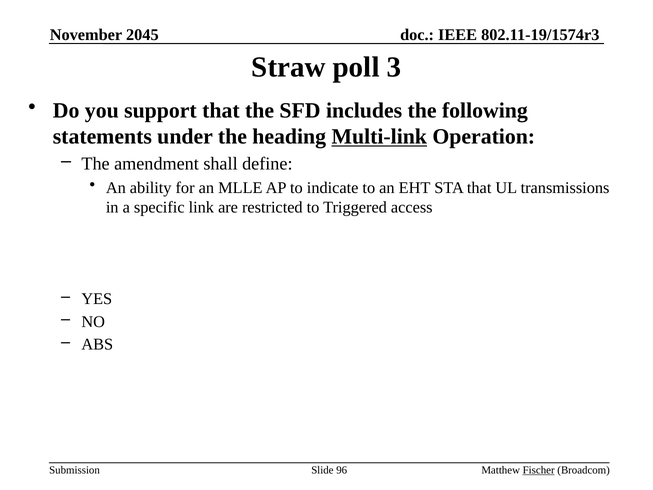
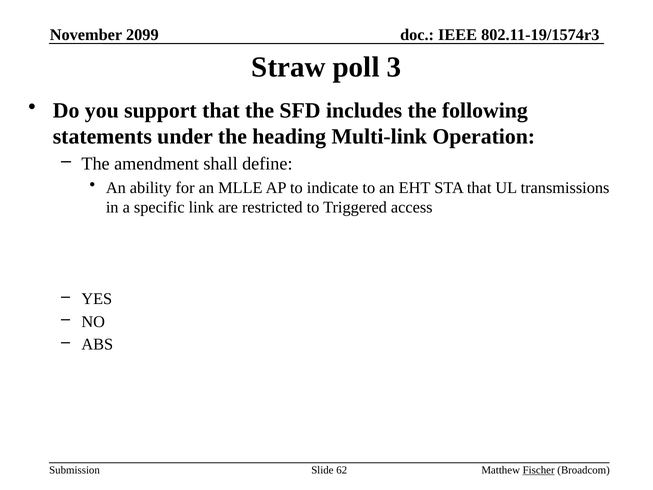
2045: 2045 -> 2099 (142, 35)
Multi-link underline: present -> none (379, 136)
96: 96 -> 62 (342, 470)
